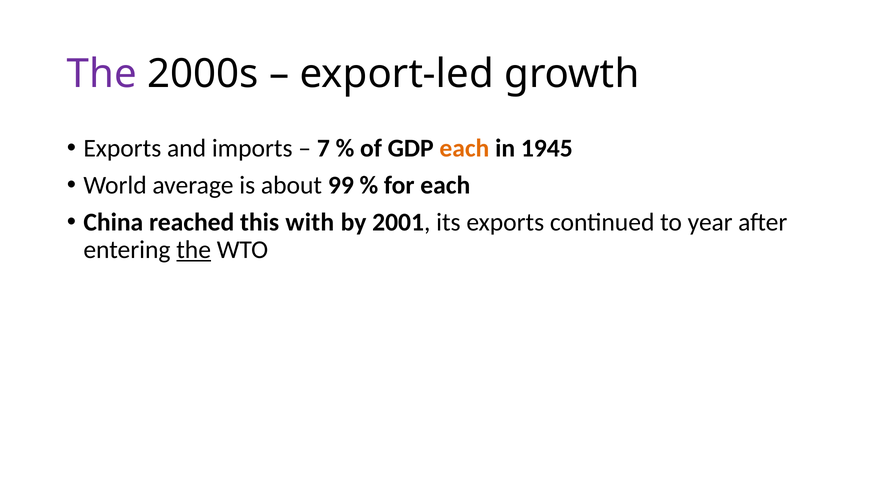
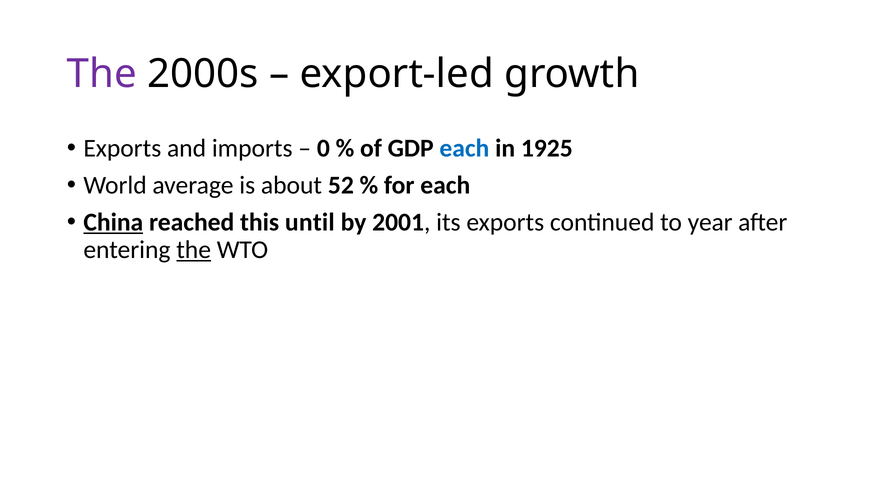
7: 7 -> 0 (323, 148)
each colour: orange -> blue (464, 148)
1945: 1945 -> 1925 (547, 148)
99: 99 -> 52 (341, 185)
China underline: none -> present (113, 222)
with: with -> until (310, 222)
